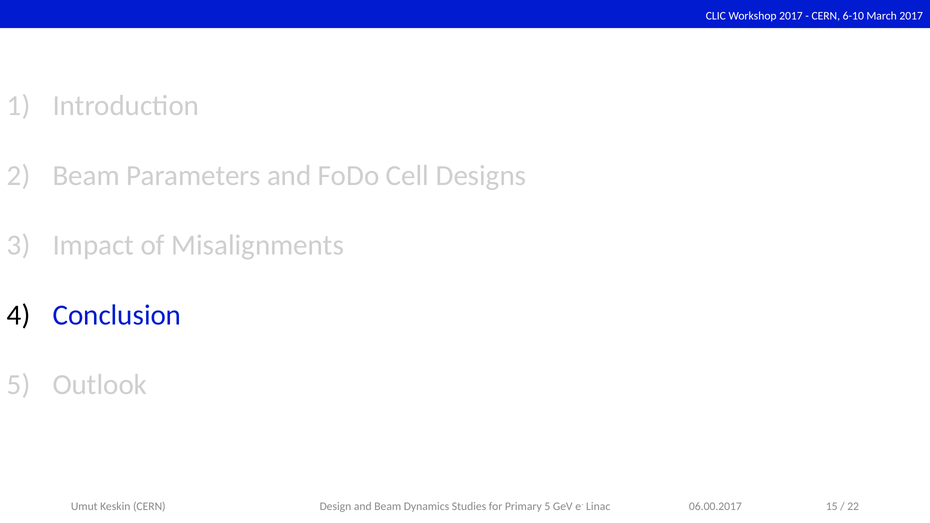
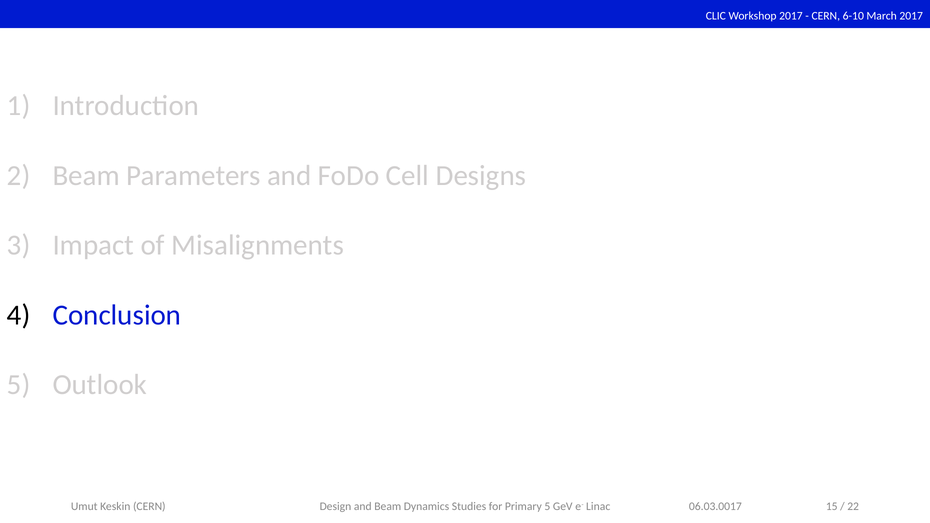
06.00.2017: 06.00.2017 -> 06.03.0017 (715, 506)
